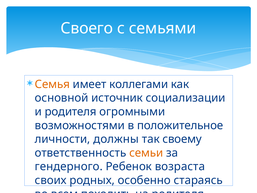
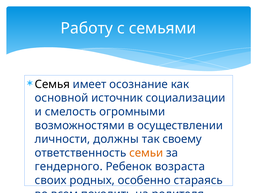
Своего: Своего -> Работу (87, 28)
Семья colour: orange -> black (52, 84)
коллегами: коллегами -> осознание (139, 84)
и родителя: родителя -> смелость (71, 112)
положительное: положительное -> осуществлении (180, 125)
